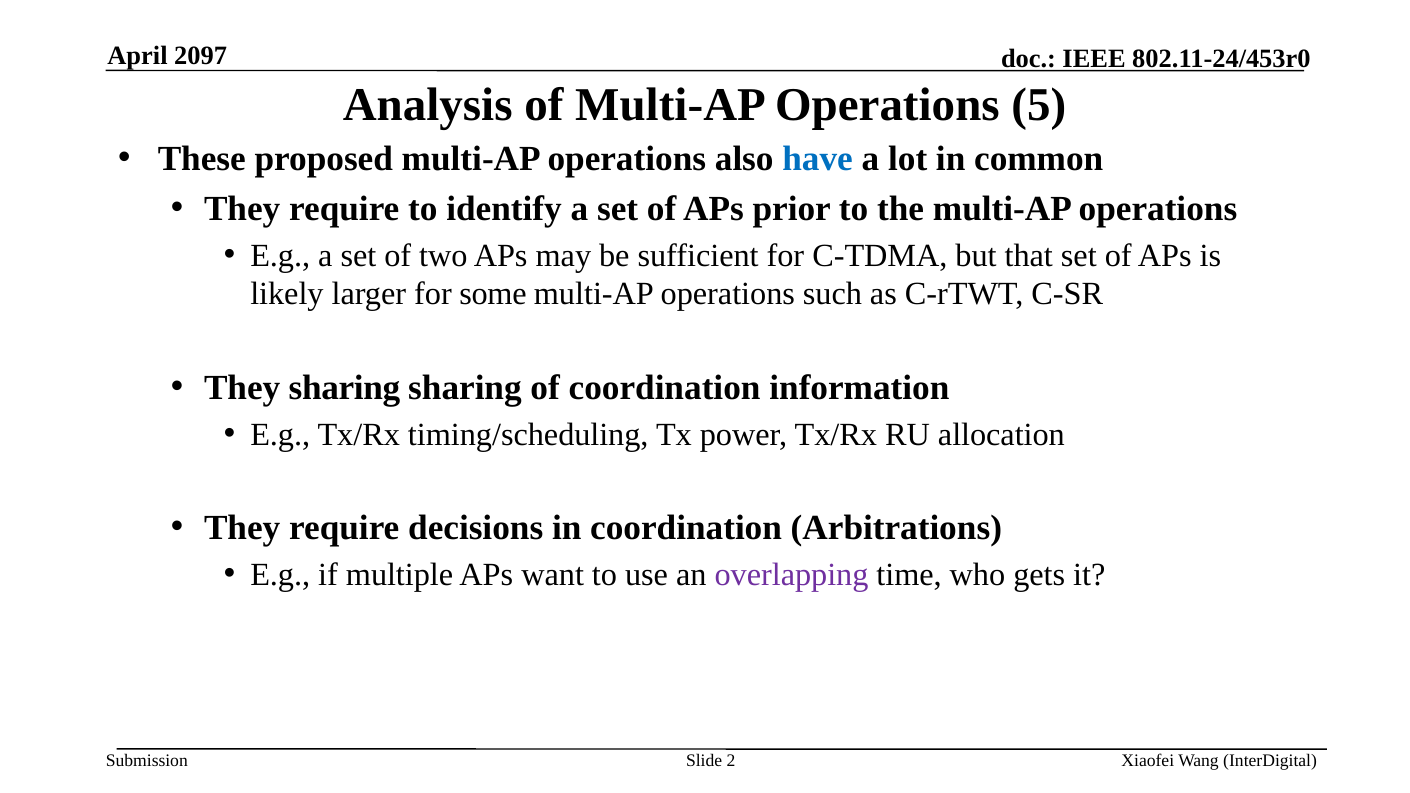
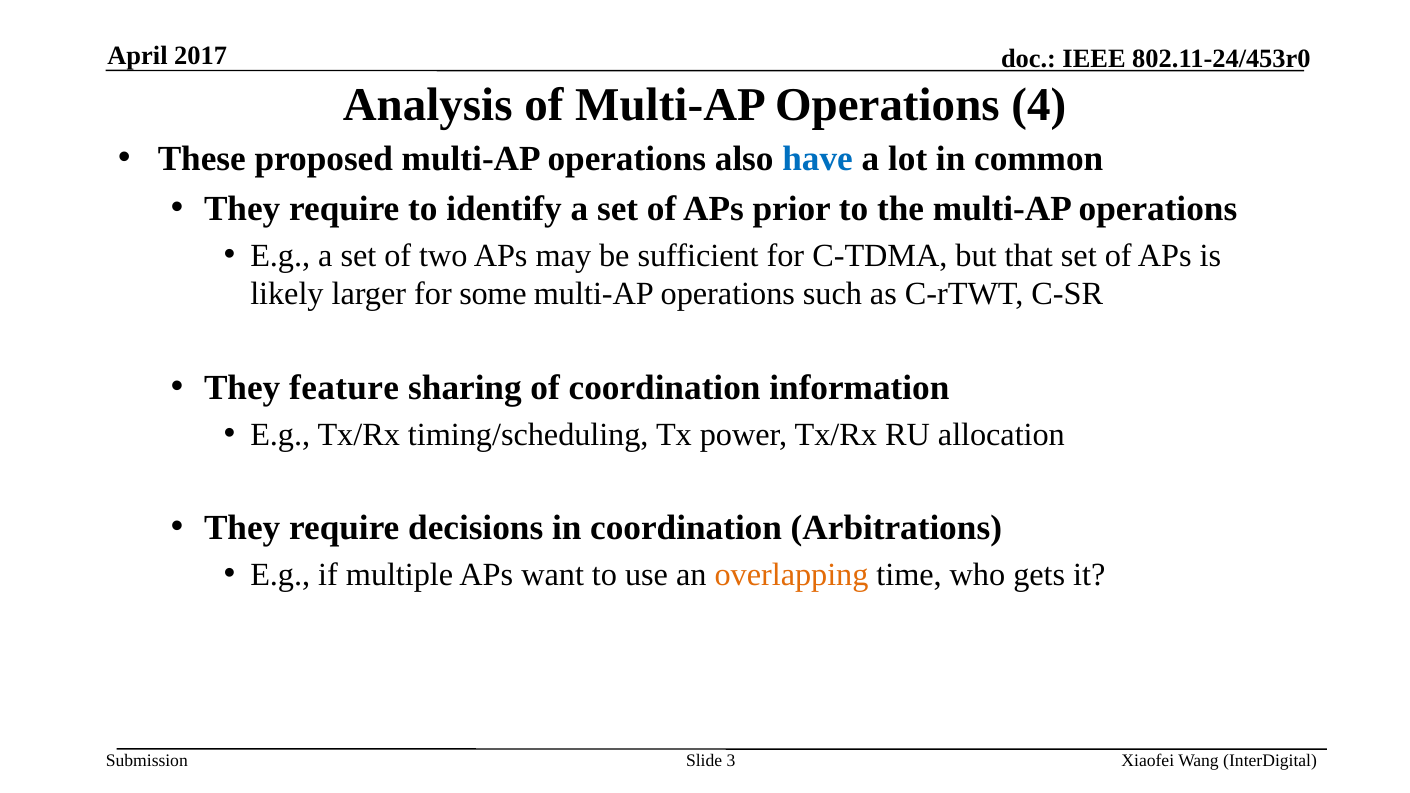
2097: 2097 -> 2017 (201, 56)
5: 5 -> 4 (1039, 105)
They sharing: sharing -> feature (344, 388)
overlapping colour: purple -> orange (792, 575)
2: 2 -> 3 (731, 761)
